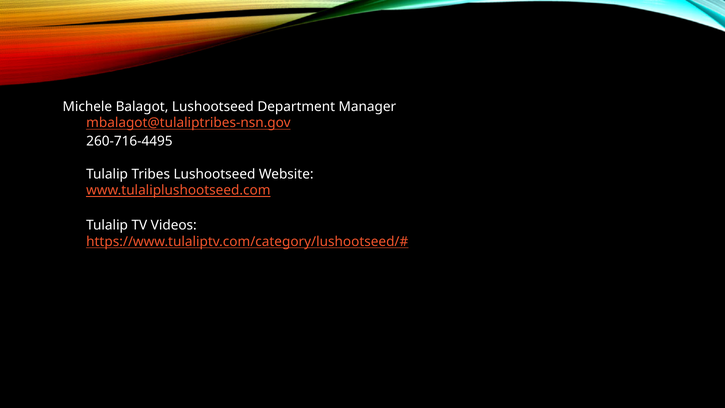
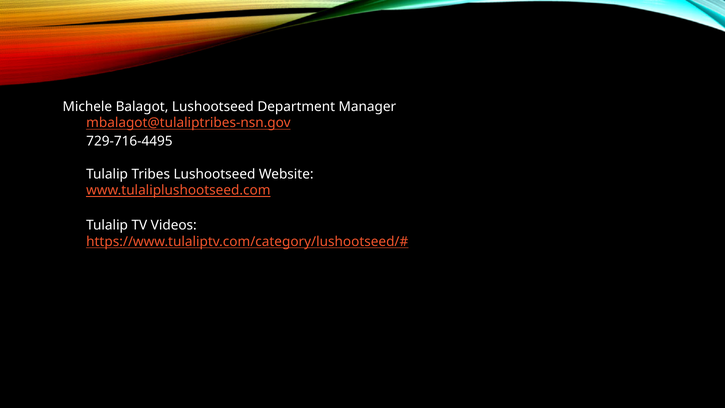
260-716-4495: 260-716-4495 -> 729-716-4495 (129, 141)
